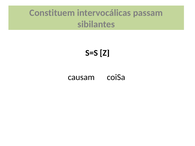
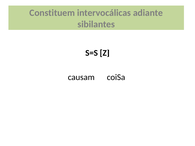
passam: passam -> adiante (148, 13)
